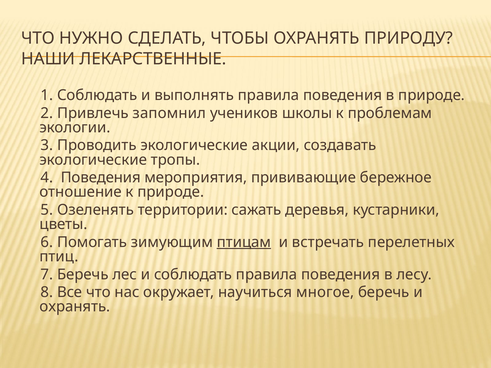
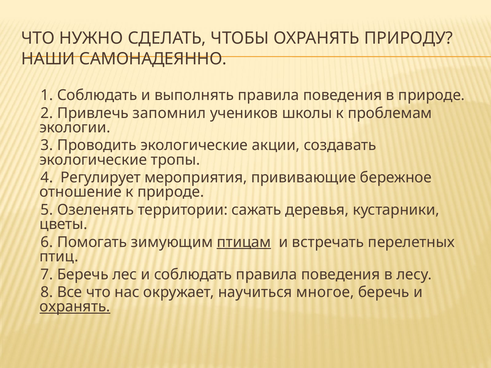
ЛЕКАРСТВЕННЫЕ: ЛЕКАРСТВЕННЫЕ -> САМОНАДЕЯННО (153, 59)
4 Поведения: Поведения -> Регулирует (101, 178)
охранять underline: none -> present (75, 307)
